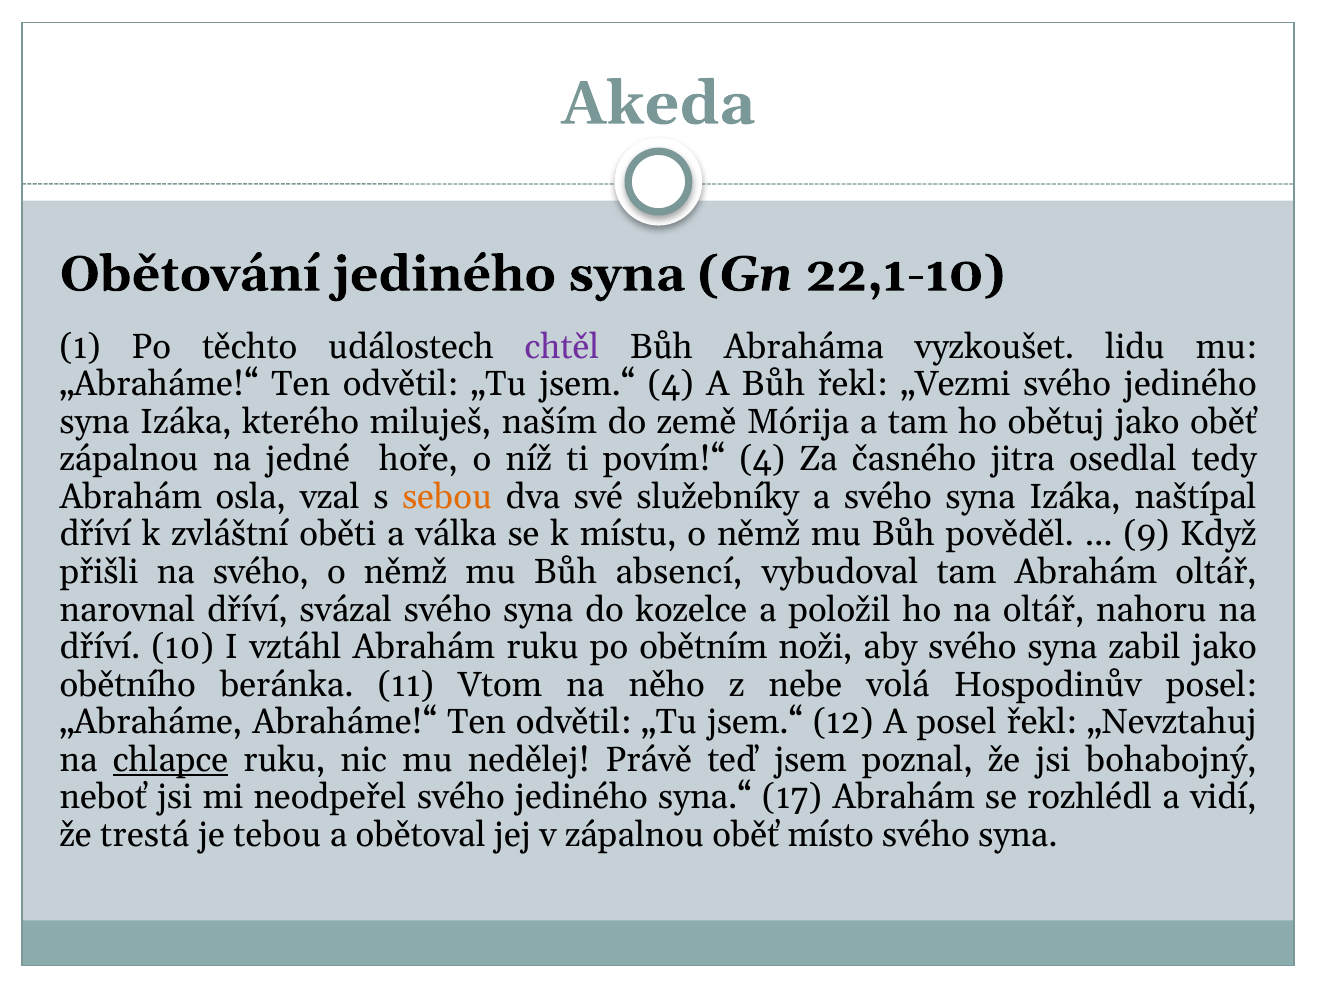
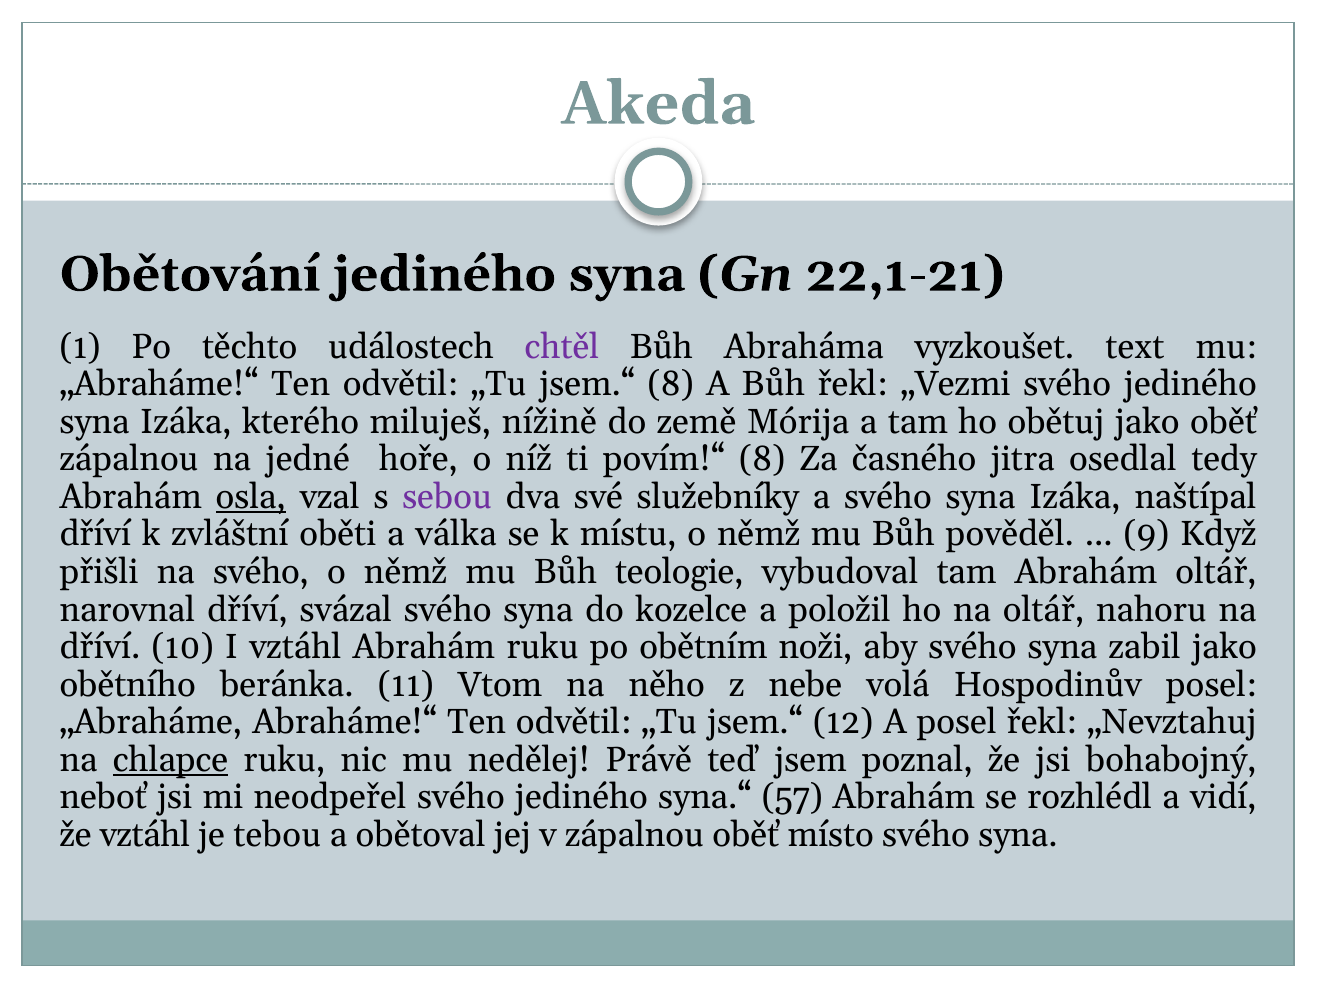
22,1-10: 22,1-10 -> 22,1-21 (905, 274)
lidu: lidu -> text (1135, 347)
jsem.“ 4: 4 -> 8 (671, 384)
naším: naším -> nížině (549, 422)
povím!“ 4: 4 -> 8 (762, 459)
osla underline: none -> present (251, 497)
sebou colour: orange -> purple (447, 497)
absencí: absencí -> teologie (679, 572)
17: 17 -> 57 (792, 797)
že trestá: trestá -> vztáhl (145, 835)
